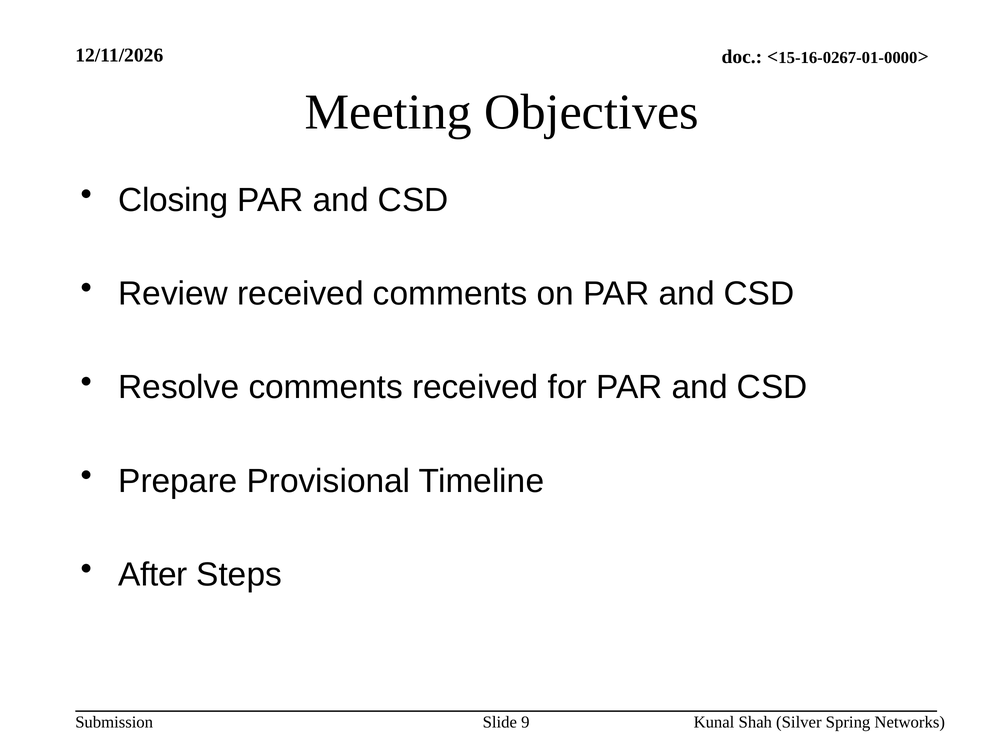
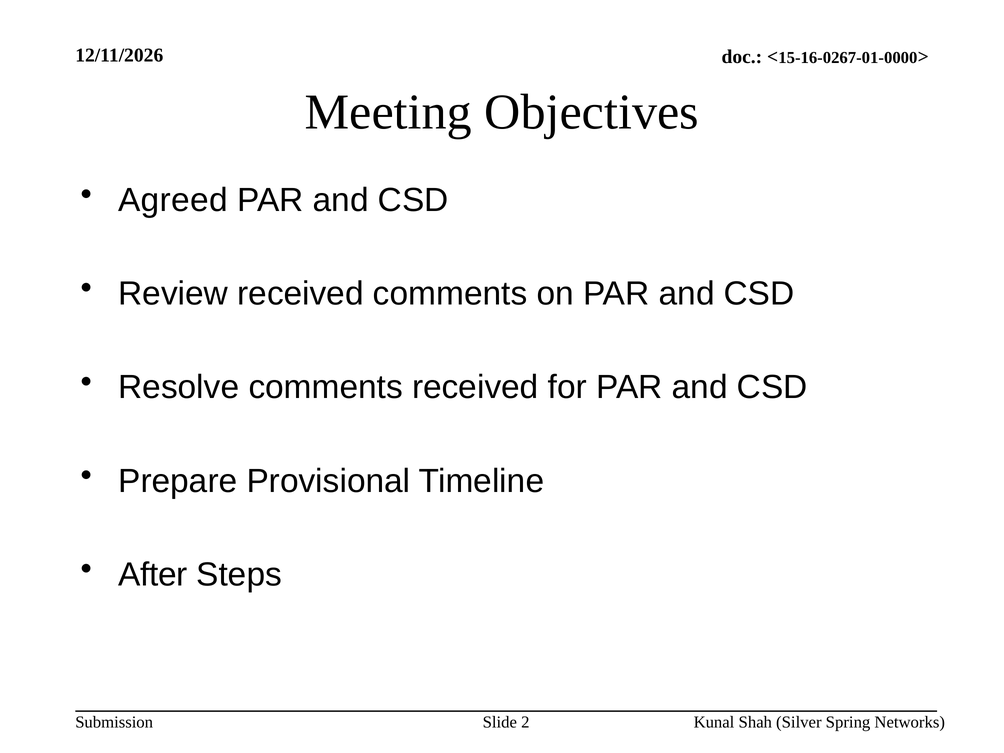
Closing: Closing -> Agreed (173, 200)
9: 9 -> 2 (525, 722)
